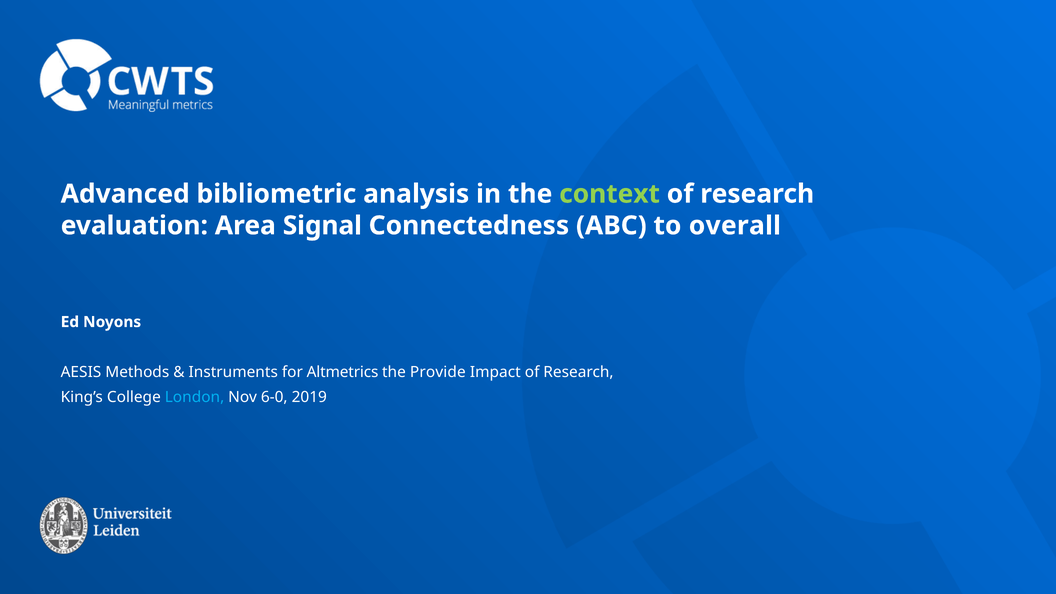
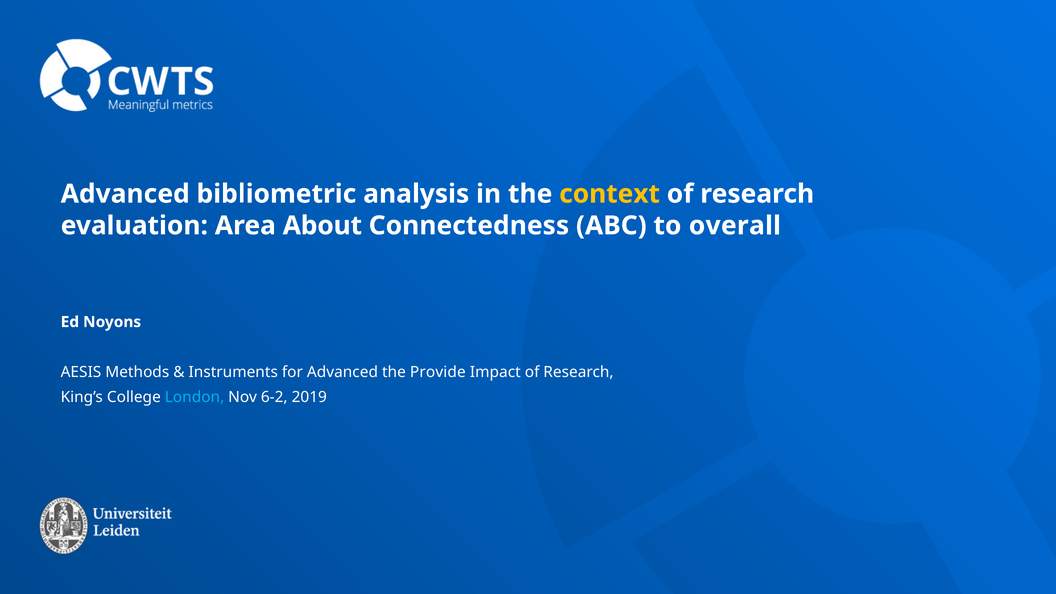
context colour: light green -> yellow (610, 194)
Signal: Signal -> About (322, 226)
for Altmetrics: Altmetrics -> Advanced (342, 372)
6-0: 6-0 -> 6-2 (274, 397)
